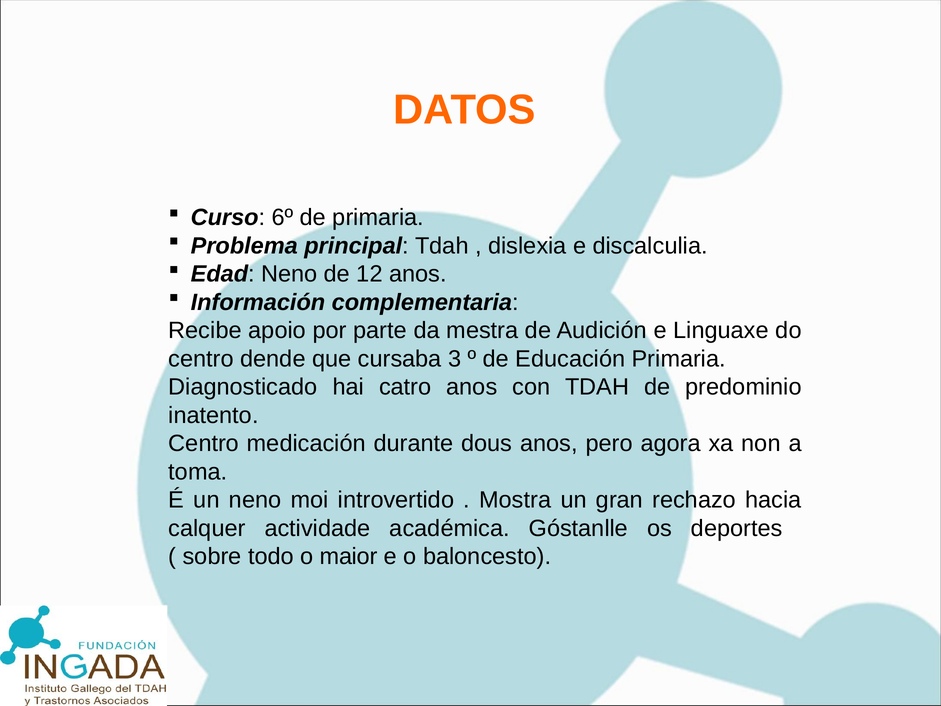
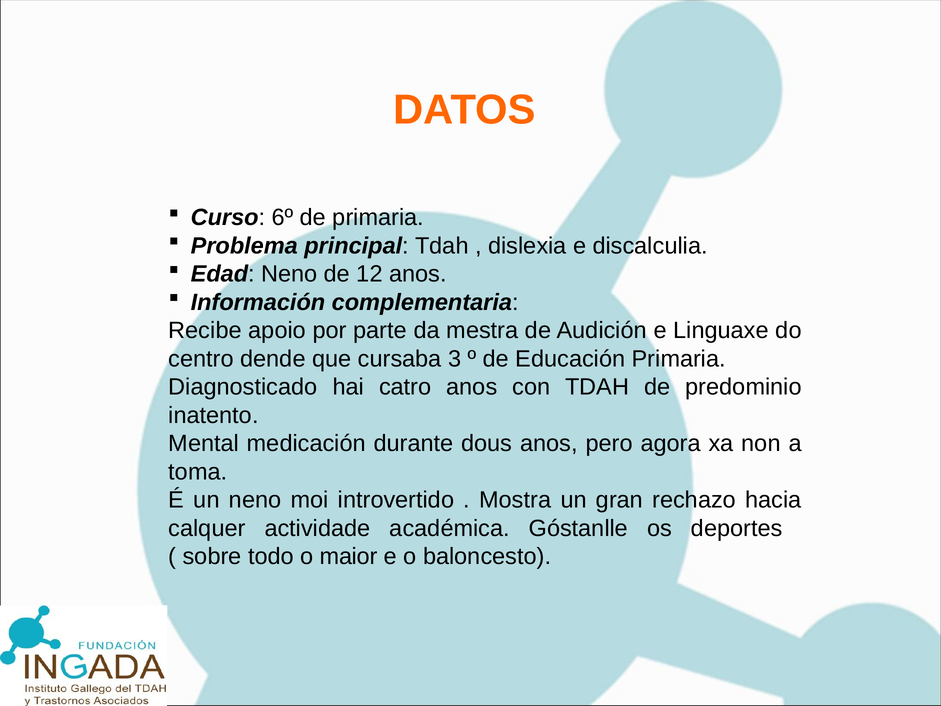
Centro: Centro -> Mental (204, 443)
